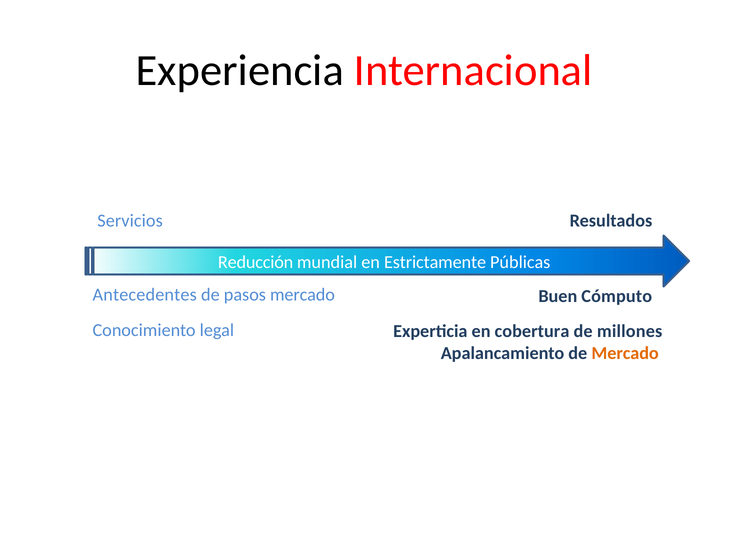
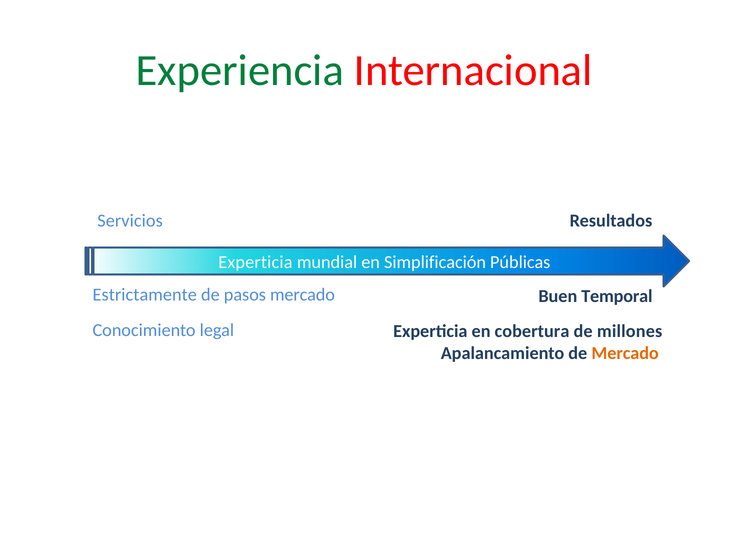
Experiencia colour: black -> green (240, 71)
Reducción: Reducción -> Experticia (255, 262)
Estrictamente: Estrictamente -> Simplificación (435, 262)
Antecedentes: Antecedentes -> Estrictamente (145, 295)
Cómputo: Cómputo -> Temporal (617, 296)
